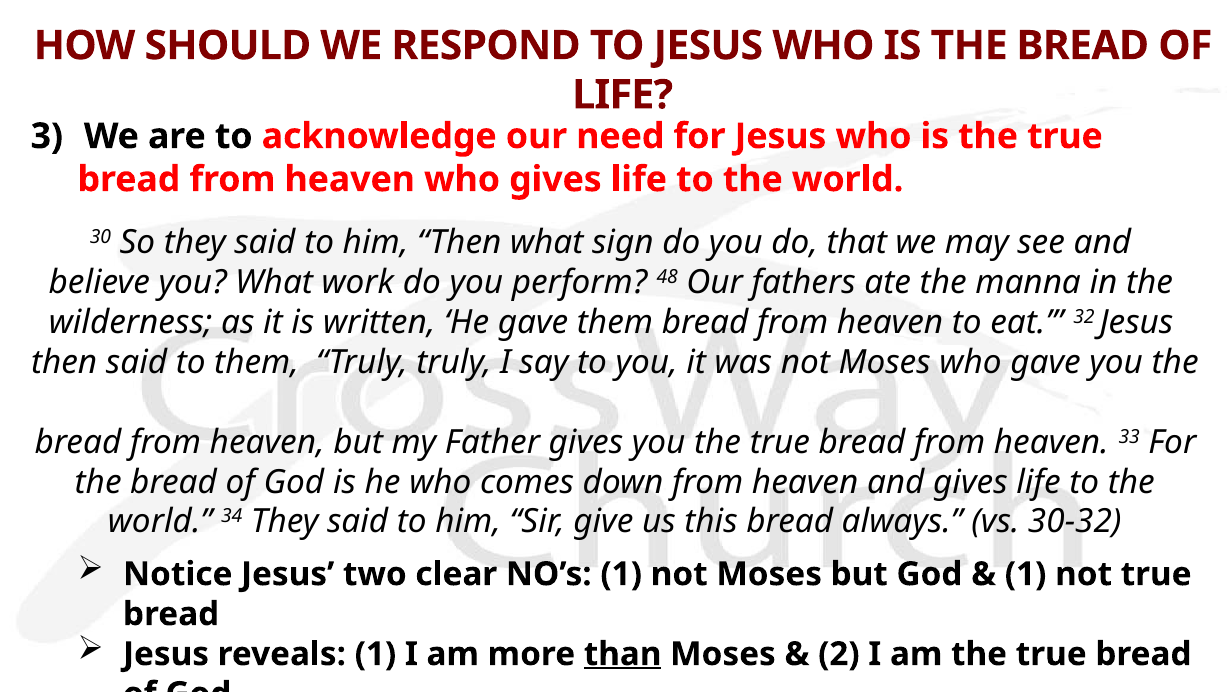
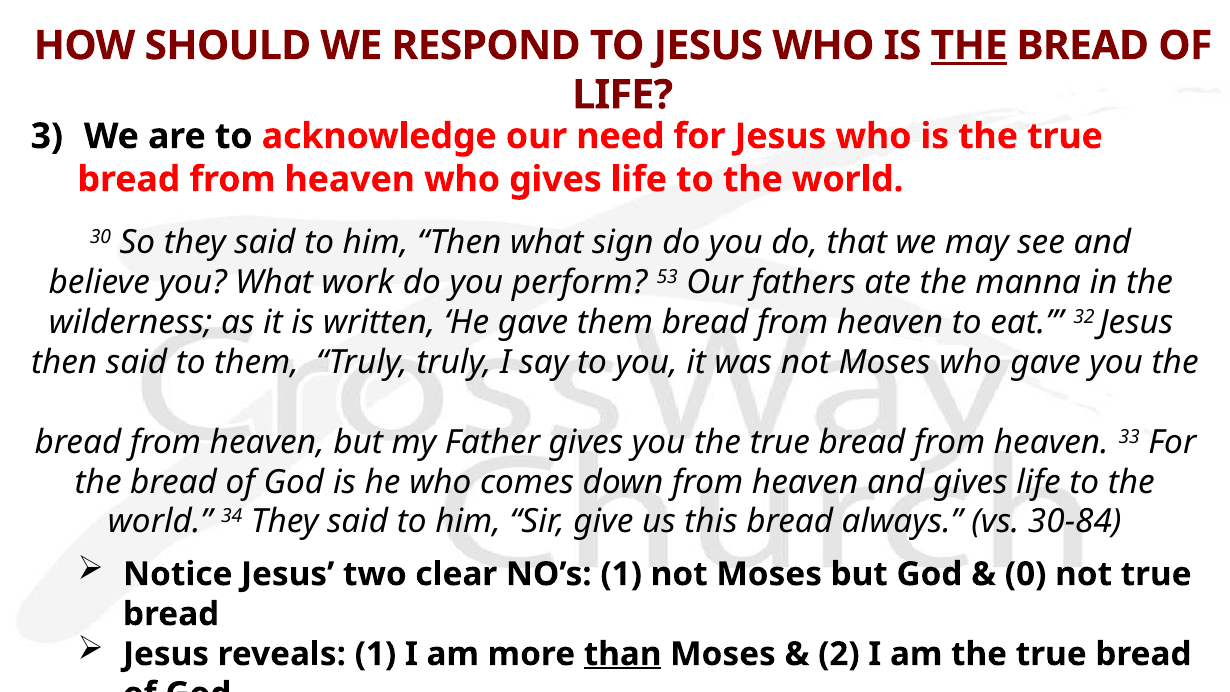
THE underline: none -> present (969, 46)
48: 48 -> 53 (667, 277)
30-32: 30-32 -> 30-84 (1075, 522)
1: 1 -> 0 (1026, 574)
